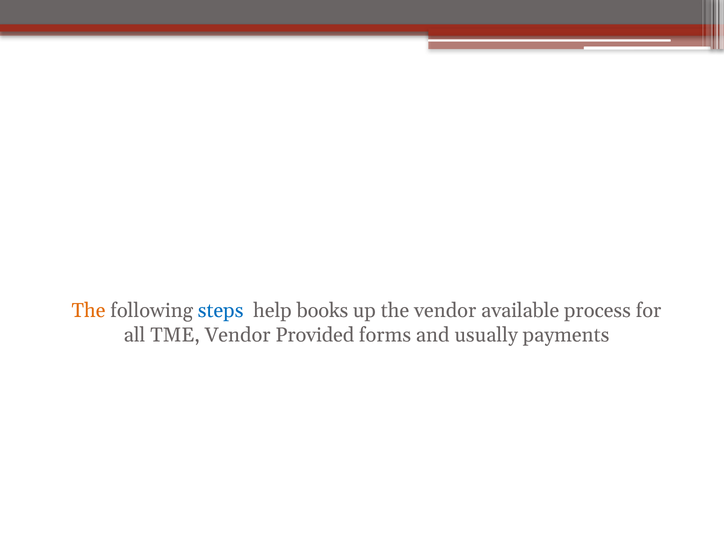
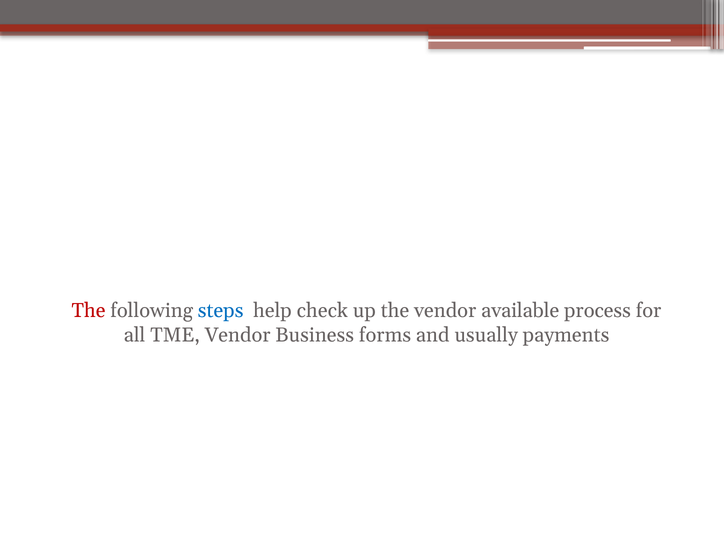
The colour: orange -> red (89, 311)
books: books -> check (322, 311)
Provided: Provided -> Business (315, 335)
